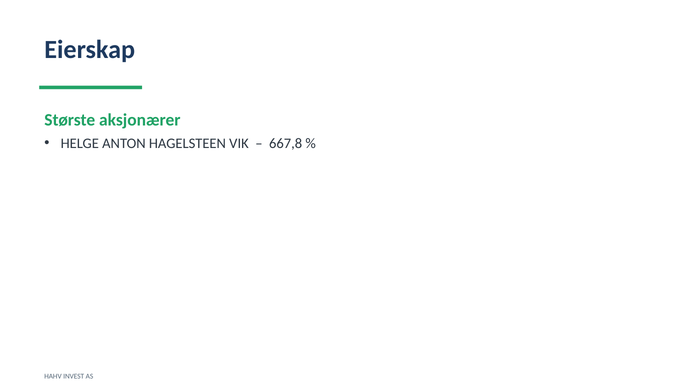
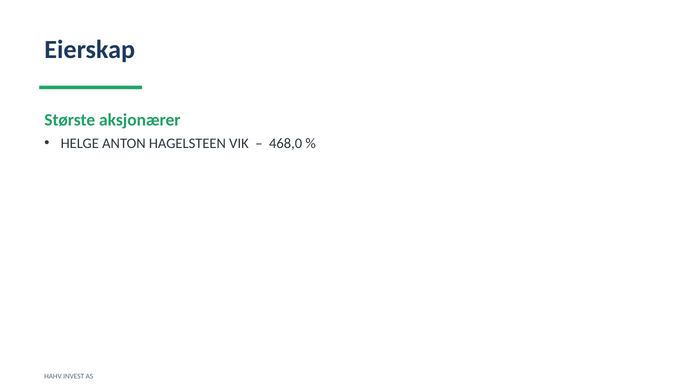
667,8: 667,8 -> 468,0 (286, 143)
